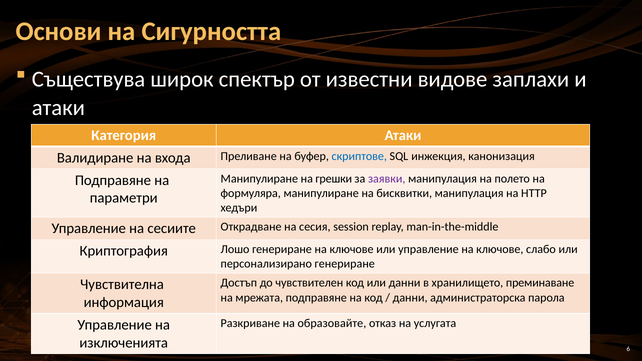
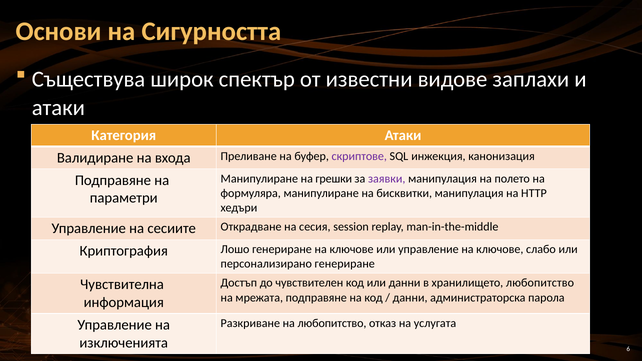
скриптове colour: blue -> purple (359, 156)
хранилището преминаване: преминаване -> любопитство (540, 283)
на образовайте: образовайте -> любопитство (332, 323)
